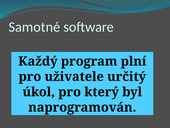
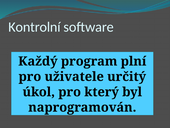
Samotné: Samotné -> Kontrolní (34, 27)
